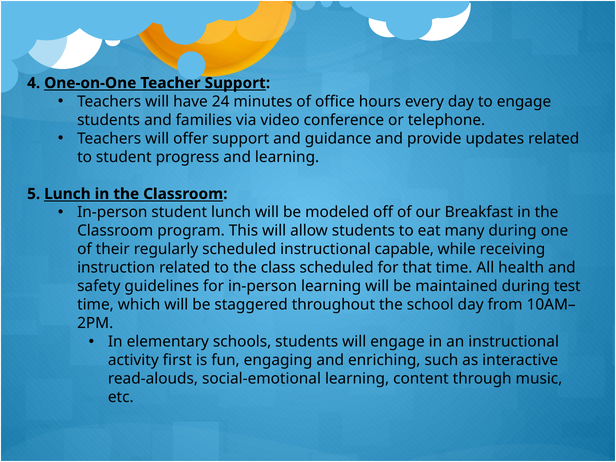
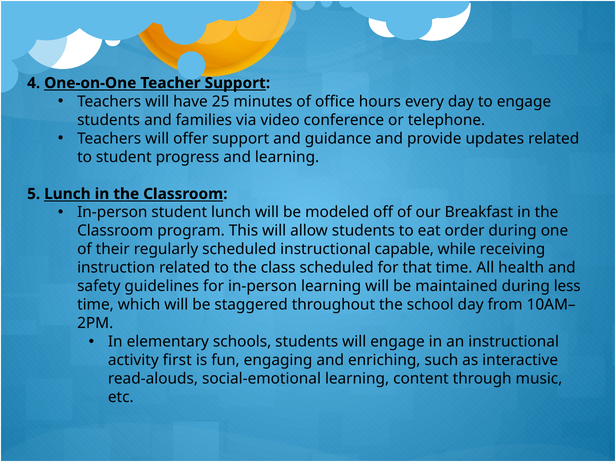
24: 24 -> 25 (221, 102)
many: many -> order (465, 231)
test: test -> less (567, 286)
